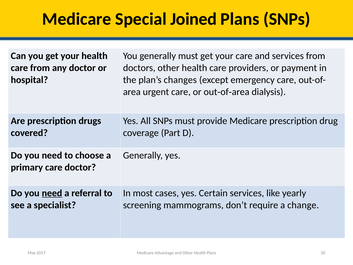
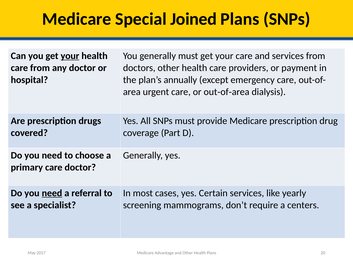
your underline: none -> present (70, 56)
changes: changes -> annually (180, 80)
change: change -> centers (303, 205)
